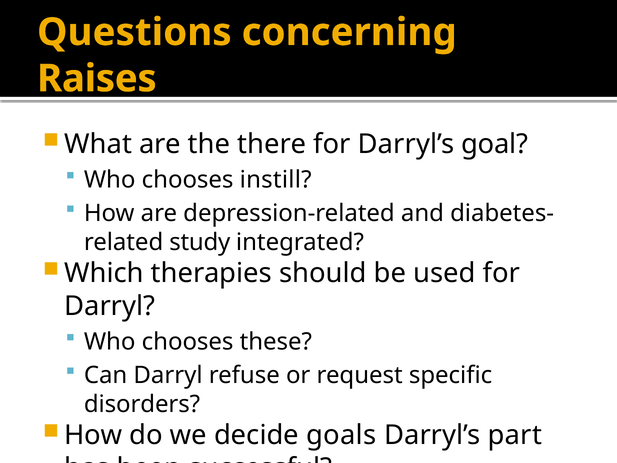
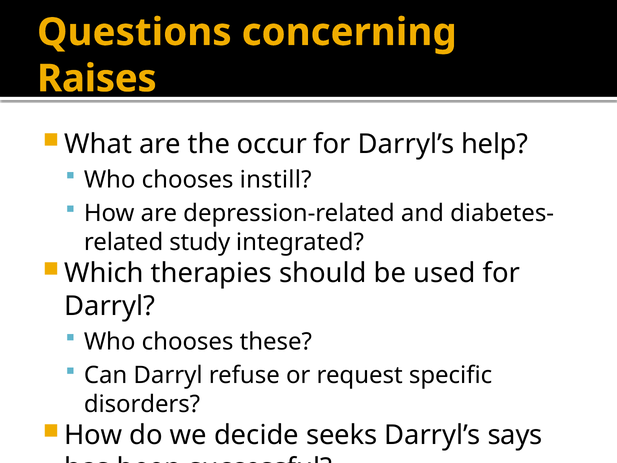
there: there -> occur (272, 144)
goal: goal -> help (495, 144)
goals: goals -> seeks (342, 435)
part: part -> says (515, 435)
